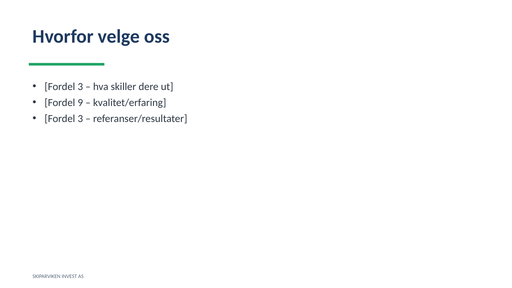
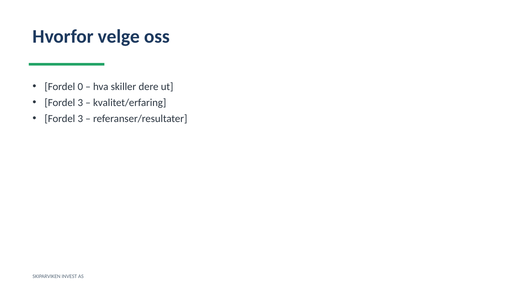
3: 3 -> 0 (80, 87)
9: 9 -> 3 (80, 103)
